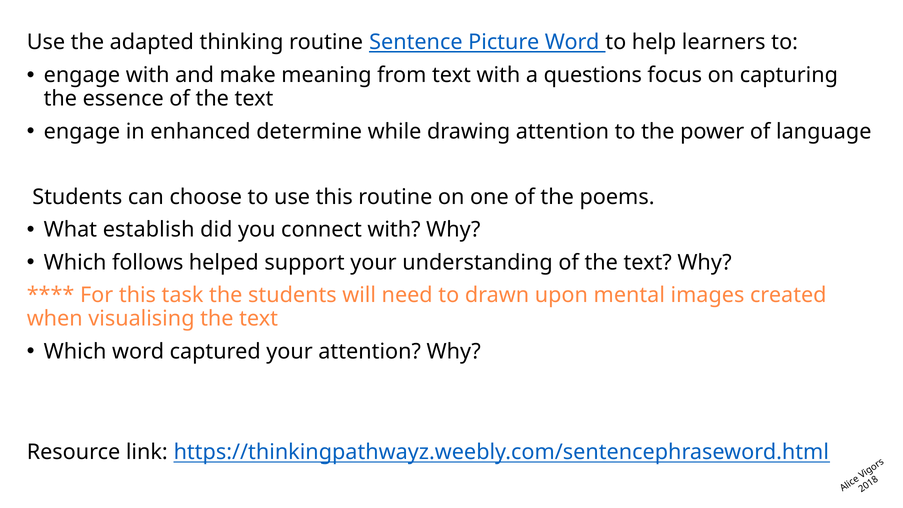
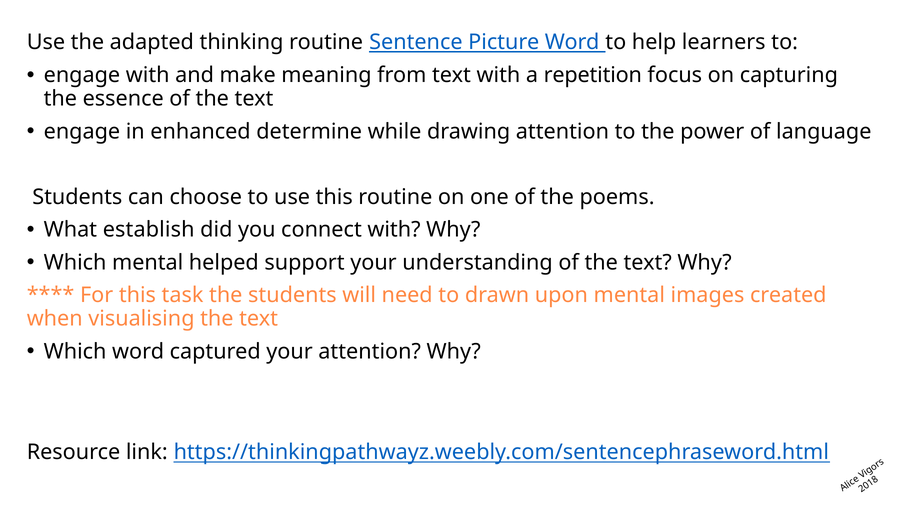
questions: questions -> repetition (593, 75)
Which follows: follows -> mental (148, 262)
